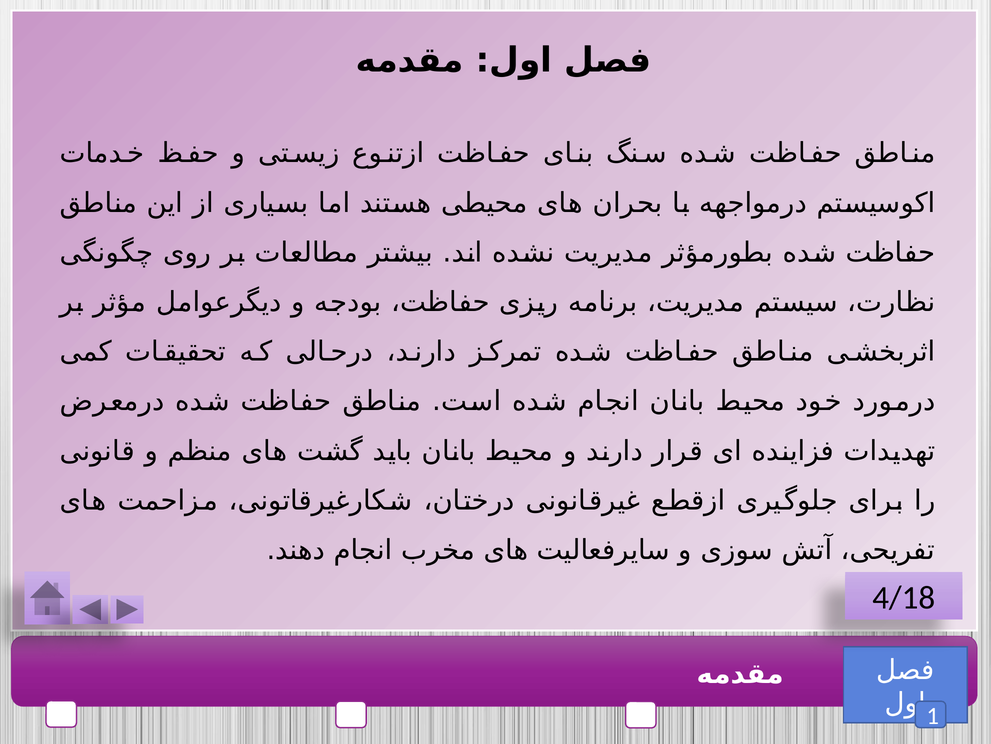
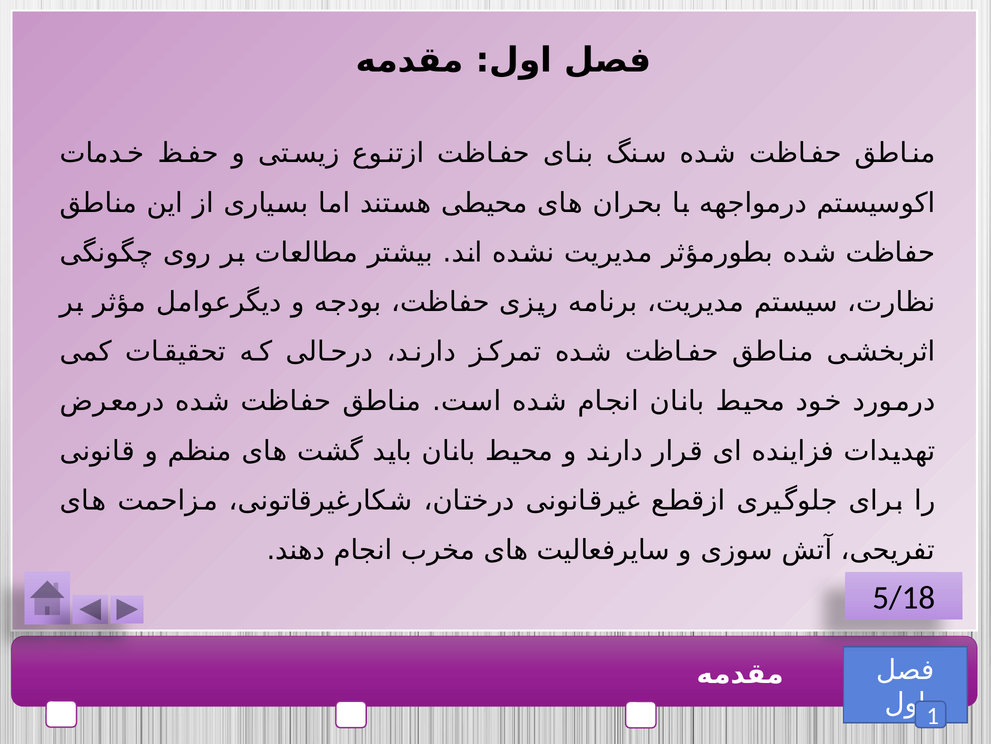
4/18: 4/18 -> 5/18 (904, 597)
